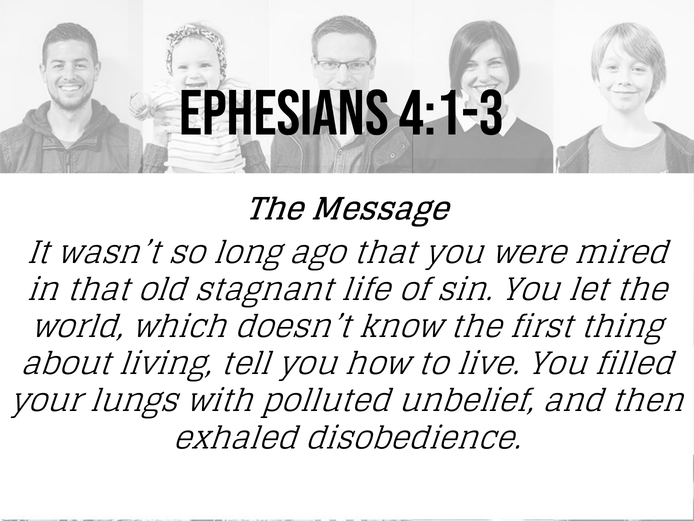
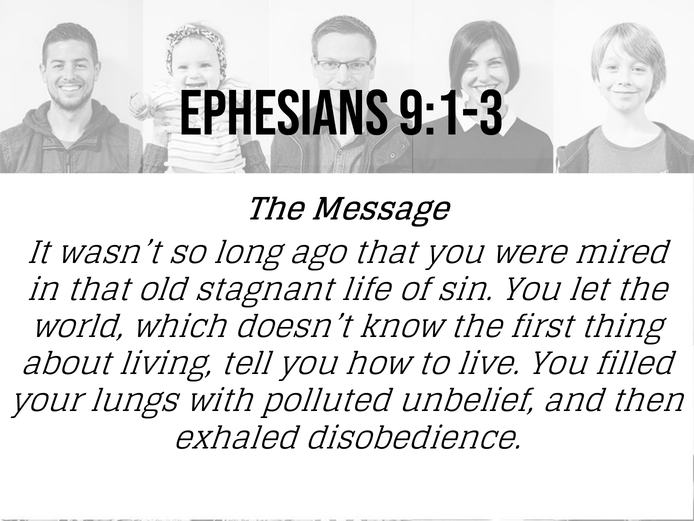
4:1-3: 4:1-3 -> 9:1-3 (452, 113)
